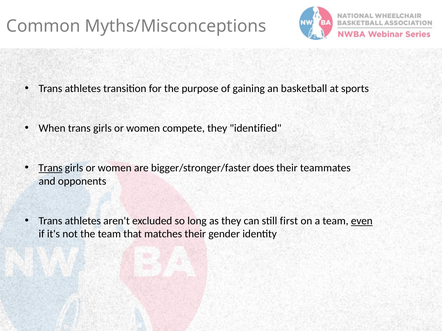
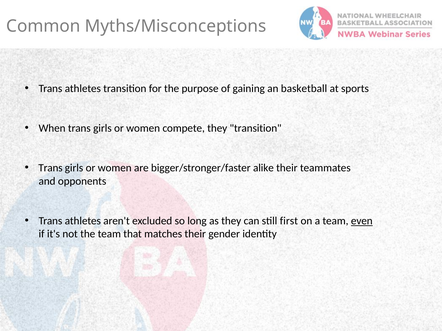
they identified: identified -> transition (256, 128)
Trans underline: present -> none (51, 168)
does: does -> alike (263, 168)
